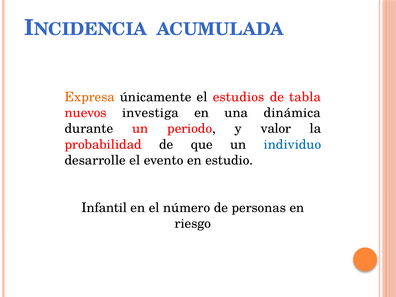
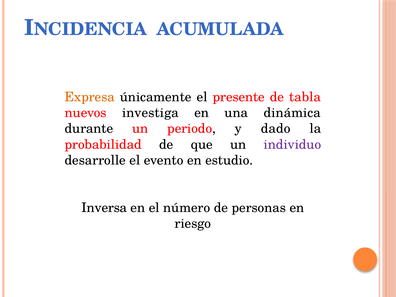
estudios: estudios -> presente (239, 97)
valor: valor -> dado (276, 129)
individuo colour: blue -> purple (292, 144)
Infantil: Infantil -> Inversa (104, 208)
